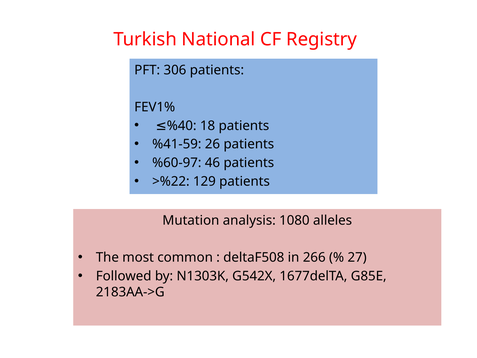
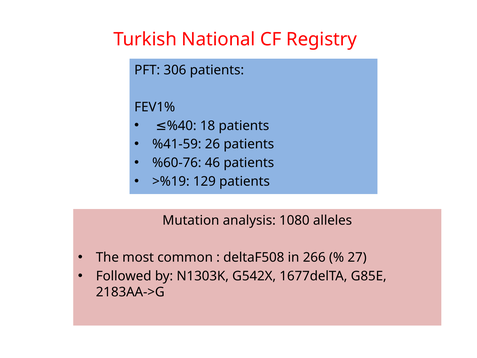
%60-97: %60-97 -> %60-76 (177, 163)
>%22: >%22 -> >%19 (171, 181)
